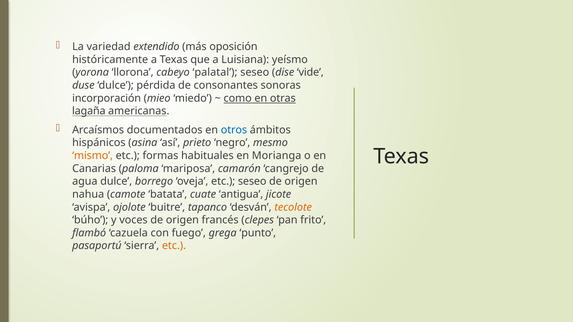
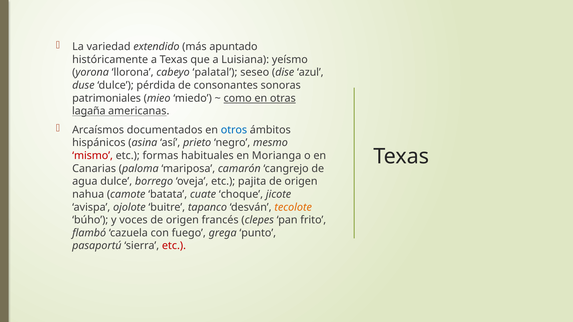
oposición: oposición -> apuntado (233, 47)
vide: vide -> azul (310, 72)
incorporación: incorporación -> patrimoniales (107, 98)
mismo colour: orange -> red (93, 156)
etc seseo: seseo -> pajita (252, 182)
antigua: antigua -> choque (241, 194)
etc colour: orange -> red (174, 246)
